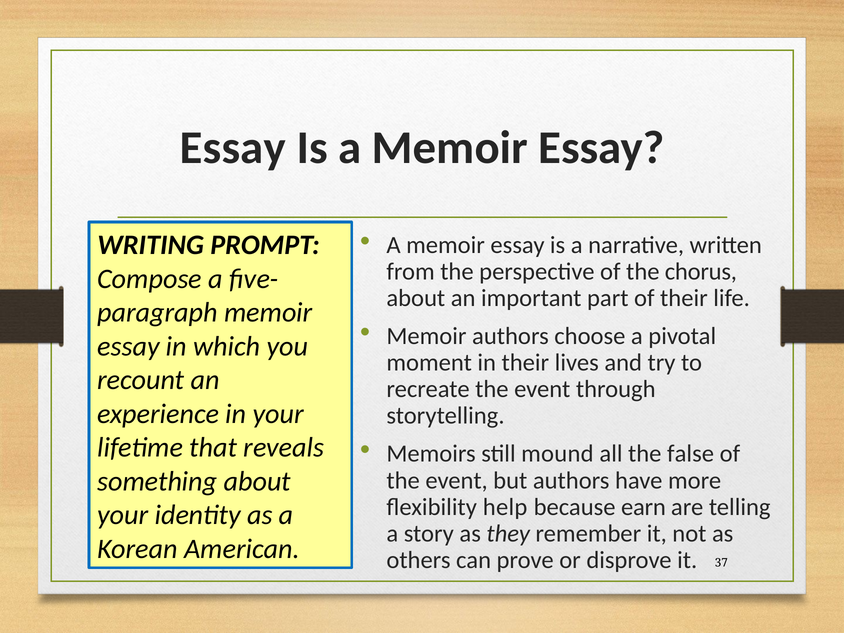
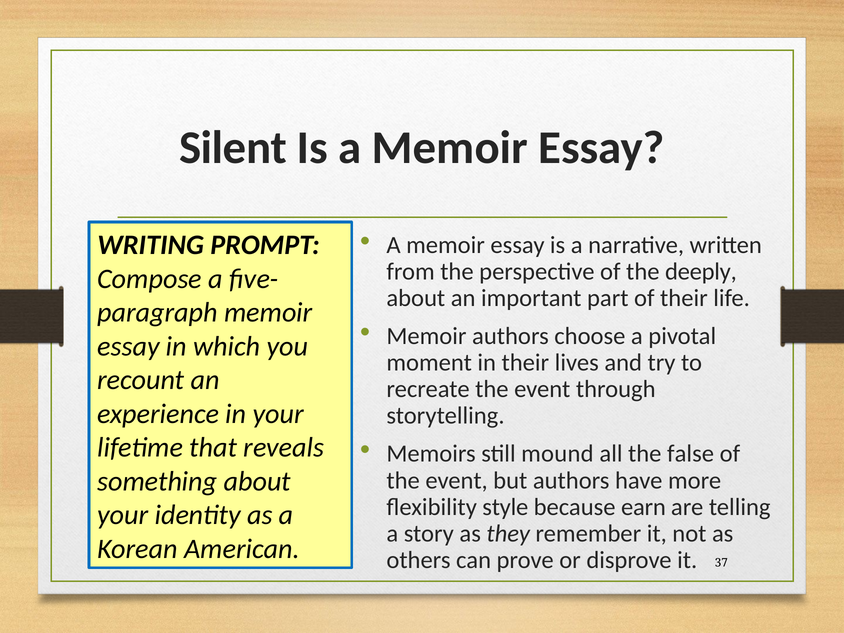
Essay: Essay -> Silent (233, 148)
chorus: chorus -> deeply (701, 272)
help: help -> style (505, 507)
